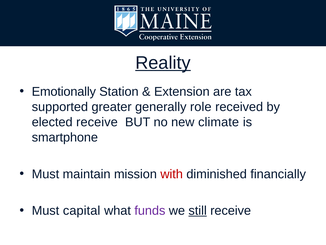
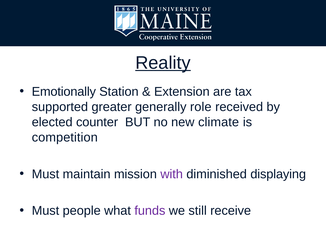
elected receive: receive -> counter (97, 122)
smartphone: smartphone -> competition (65, 137)
with colour: red -> purple (172, 174)
financially: financially -> displaying (278, 174)
capital: capital -> people (82, 210)
still underline: present -> none (198, 210)
